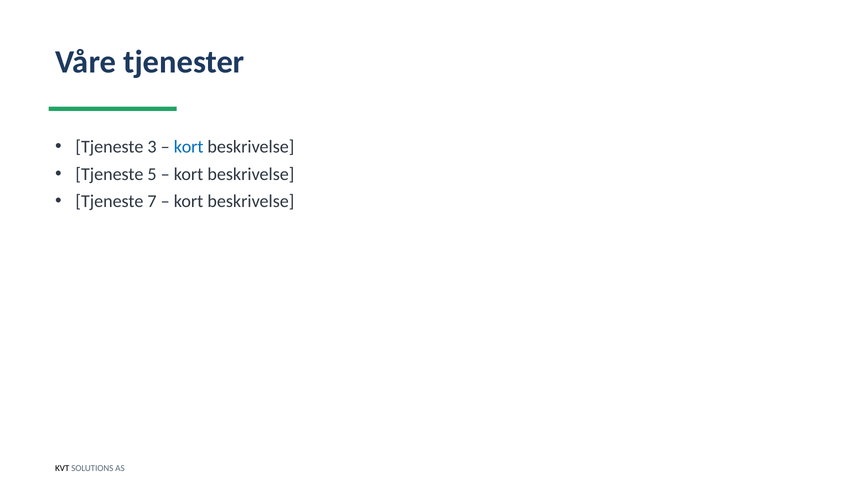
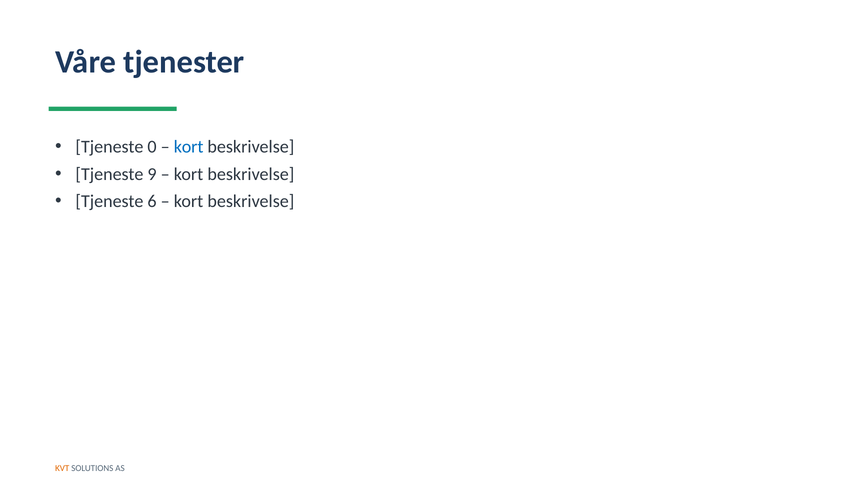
3: 3 -> 0 (152, 147)
5: 5 -> 9 (152, 174)
7: 7 -> 6 (152, 201)
KVT colour: black -> orange (62, 468)
